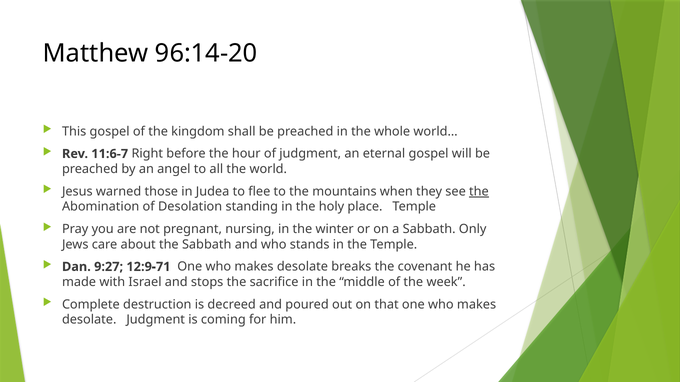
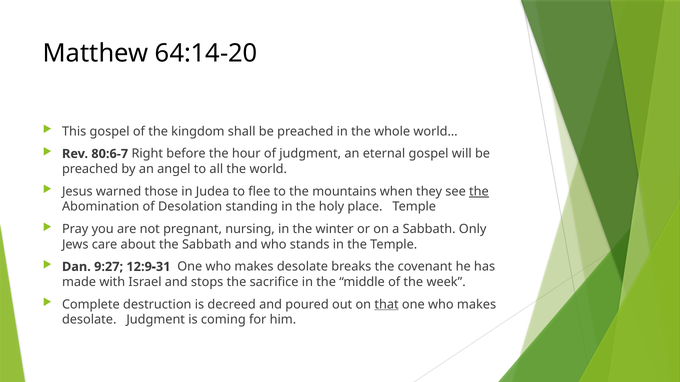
96:14-20: 96:14-20 -> 64:14-20 (206, 54)
11:6-7: 11:6-7 -> 80:6-7 (110, 154)
12:9-71: 12:9-71 -> 12:9-31 (148, 267)
that underline: none -> present (387, 305)
